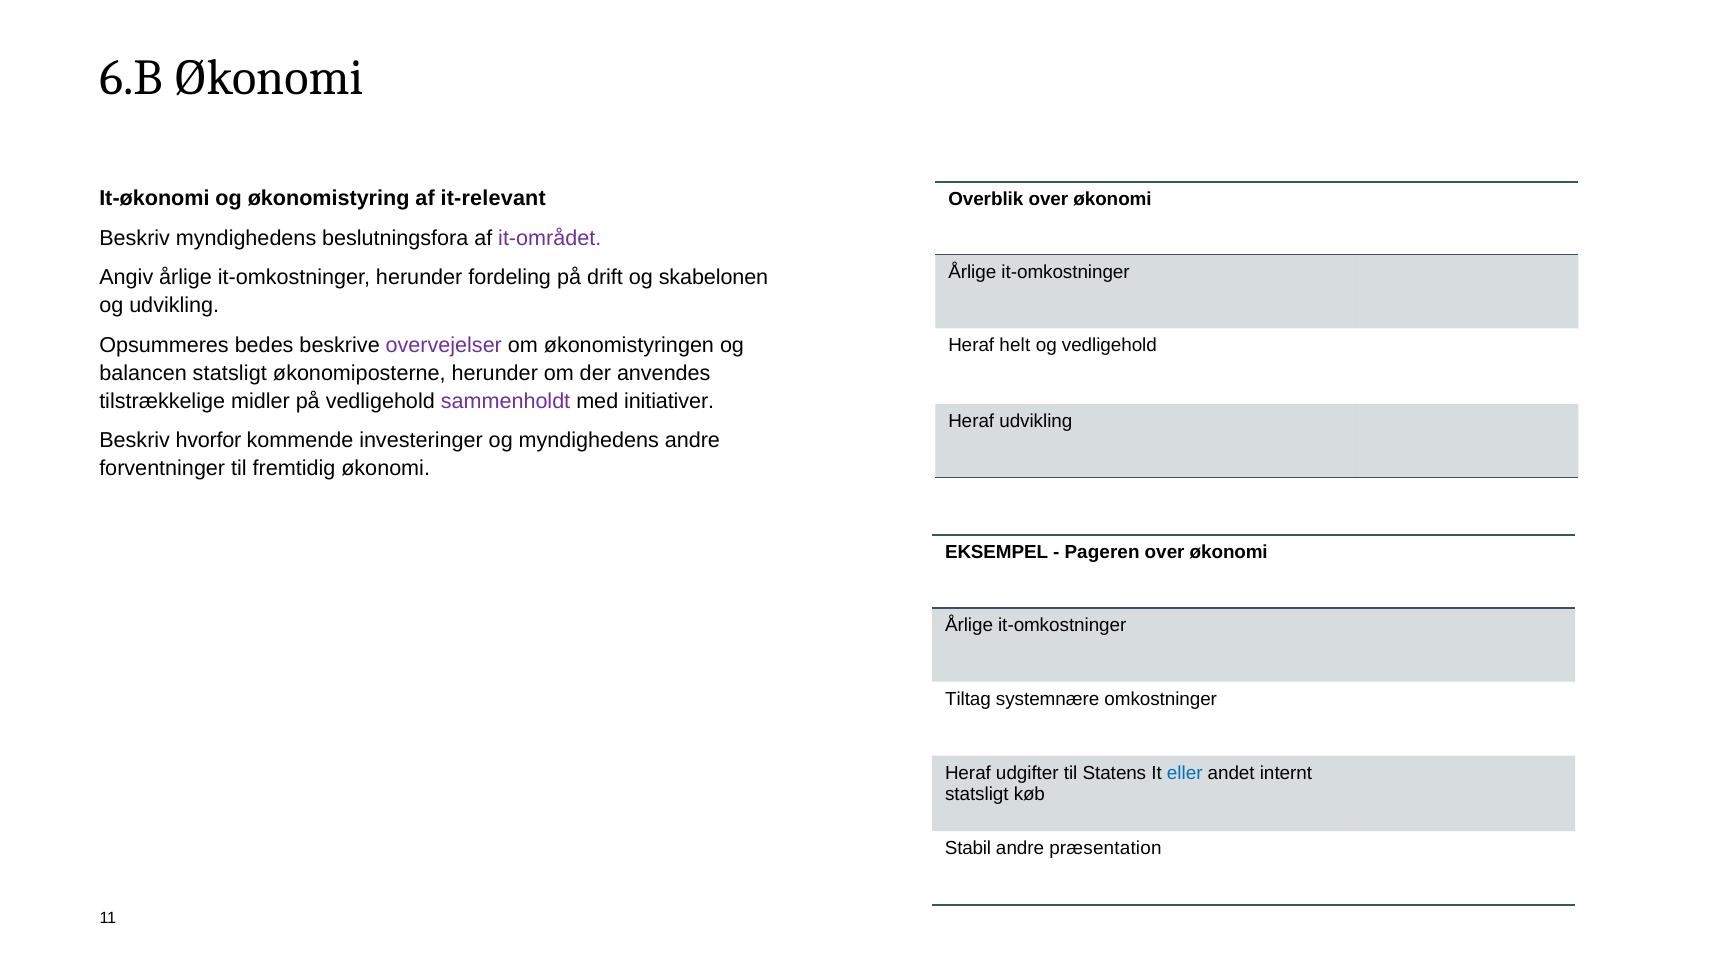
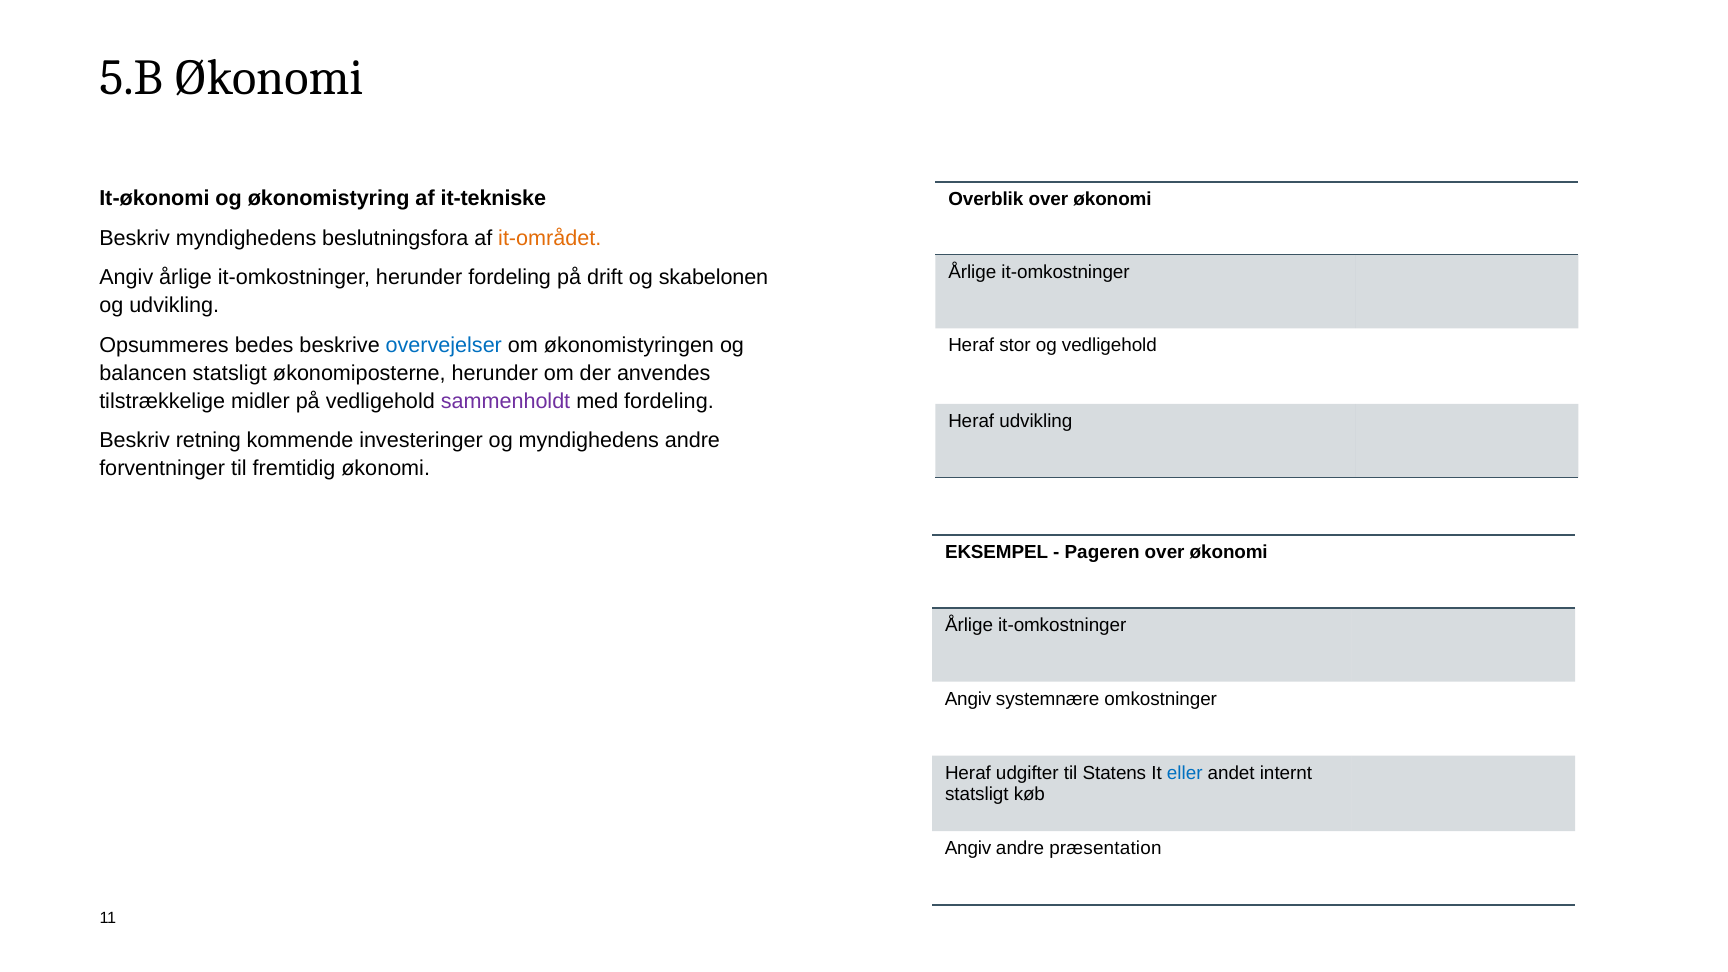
6.B: 6.B -> 5.B (131, 78)
it-relevant: it-relevant -> it-tekniske (493, 198)
it-området colour: purple -> orange (550, 238)
overvejelser colour: purple -> blue (444, 345)
helt: helt -> stor (1015, 346)
med initiativer: initiativer -> fordeling (669, 401)
hvorfor: hvorfor -> retning (208, 441)
Tiltag: Tiltag -> Angiv (968, 699)
Stabil: Stabil -> Angiv (968, 848)
